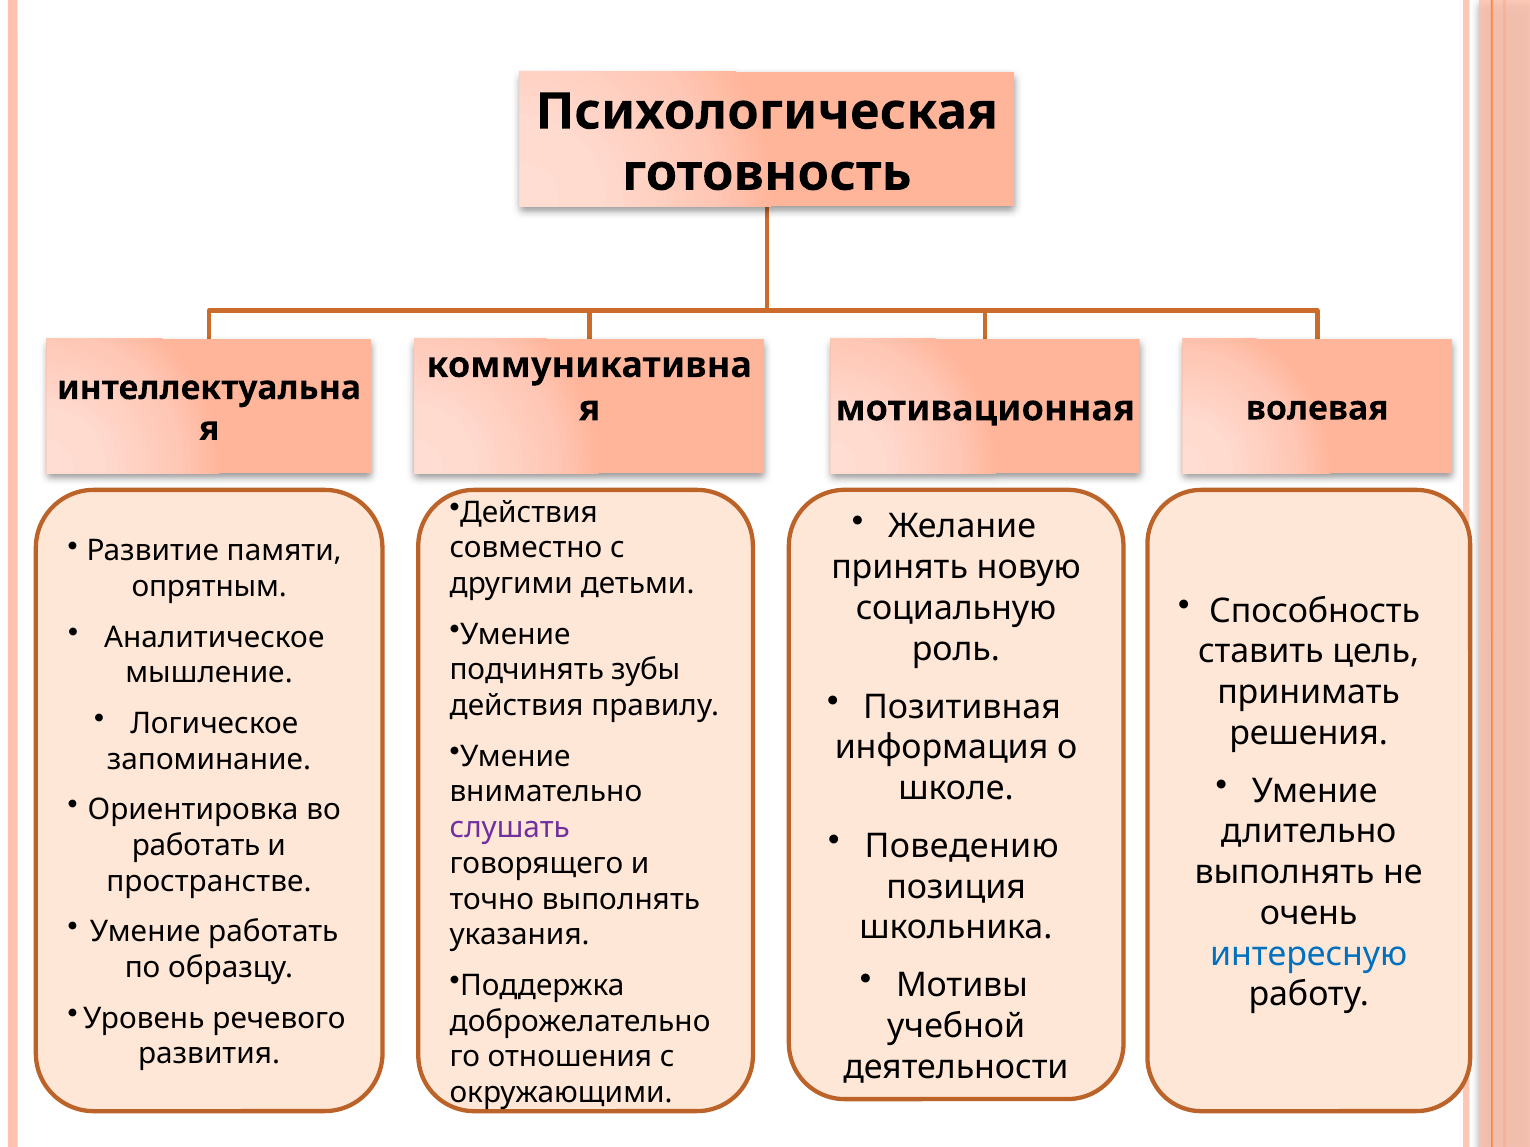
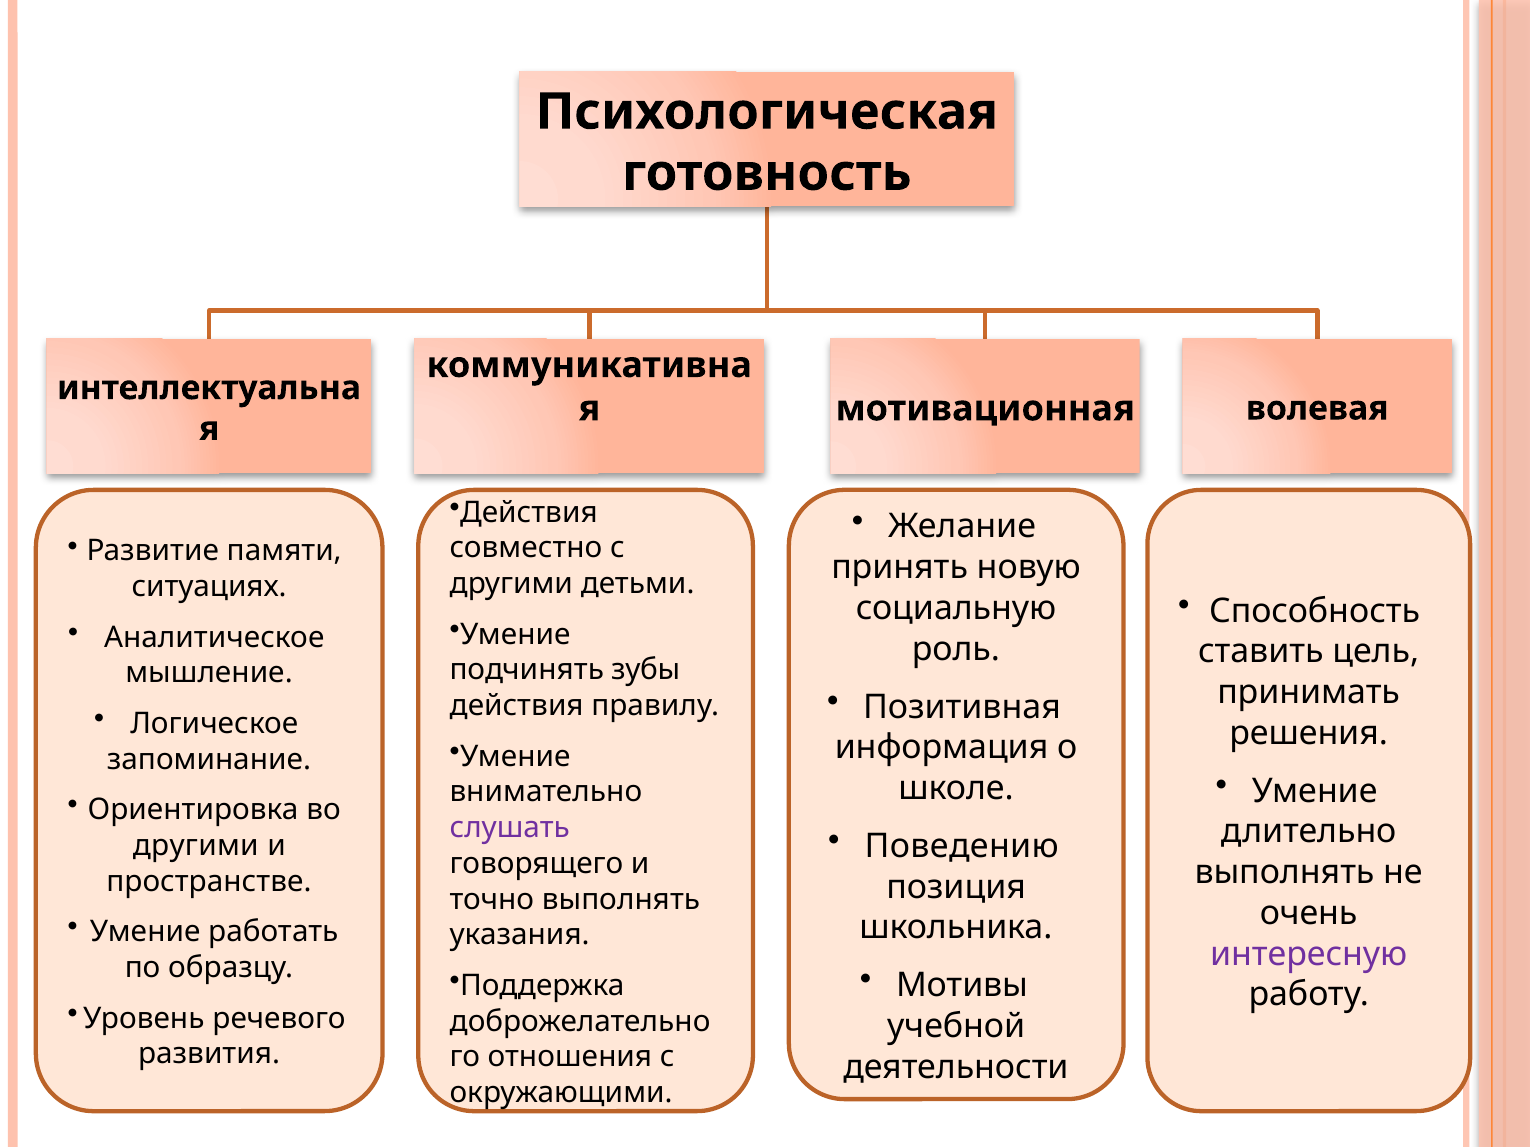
опрятным: опрятным -> ситуациях (209, 587)
работать: работать -> другими (196, 846)
интересную colour: blue -> purple (1309, 954)
